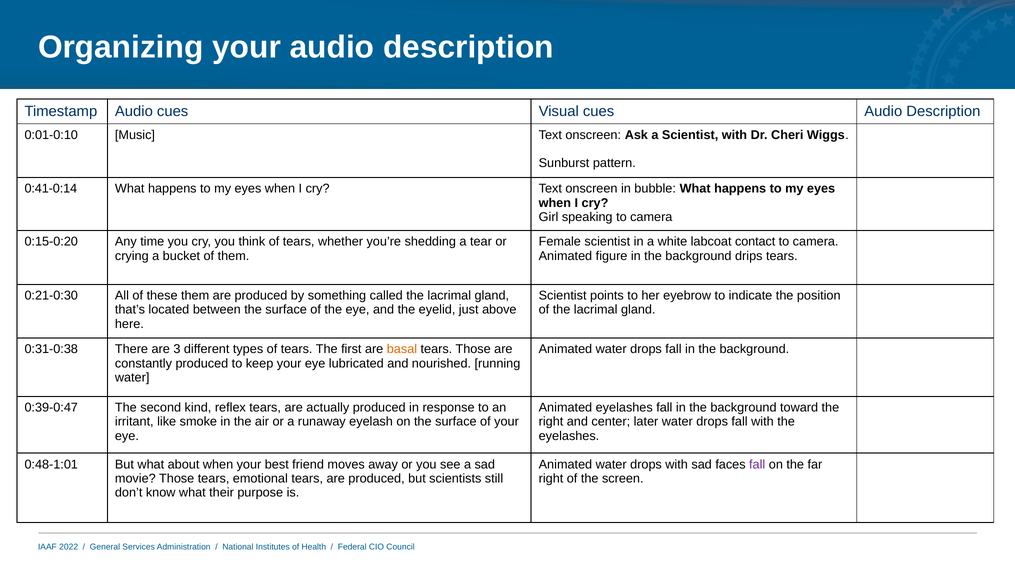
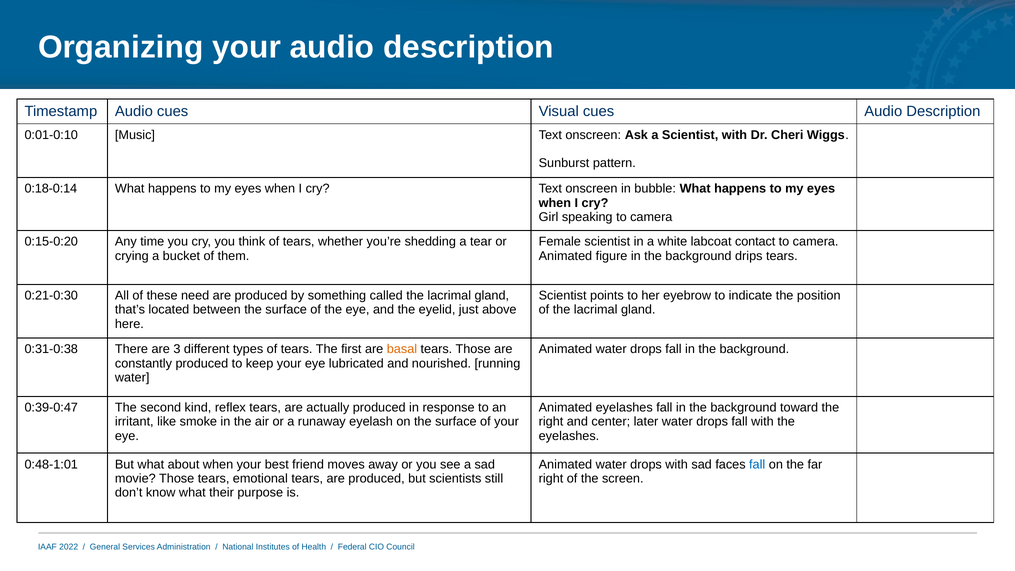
0:41-0:14: 0:41-0:14 -> 0:18-0:14 (51, 189)
these them: them -> need (195, 295)
fall colour: purple -> blue (757, 464)
